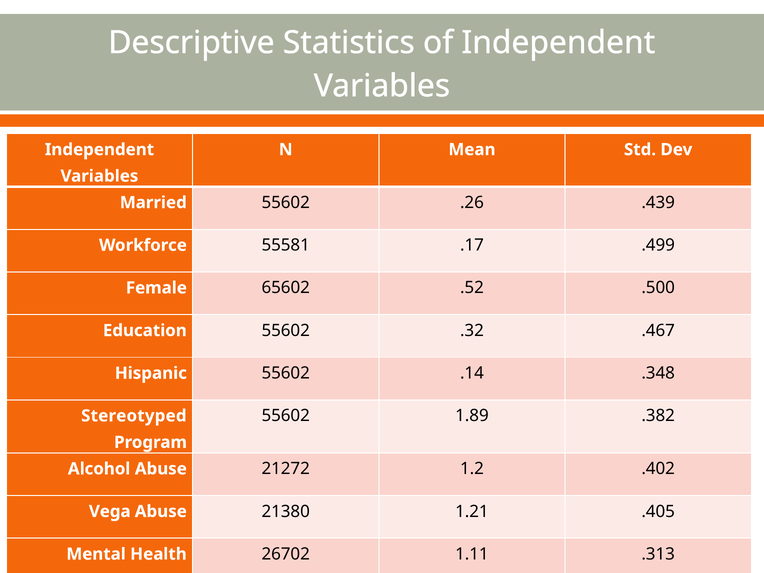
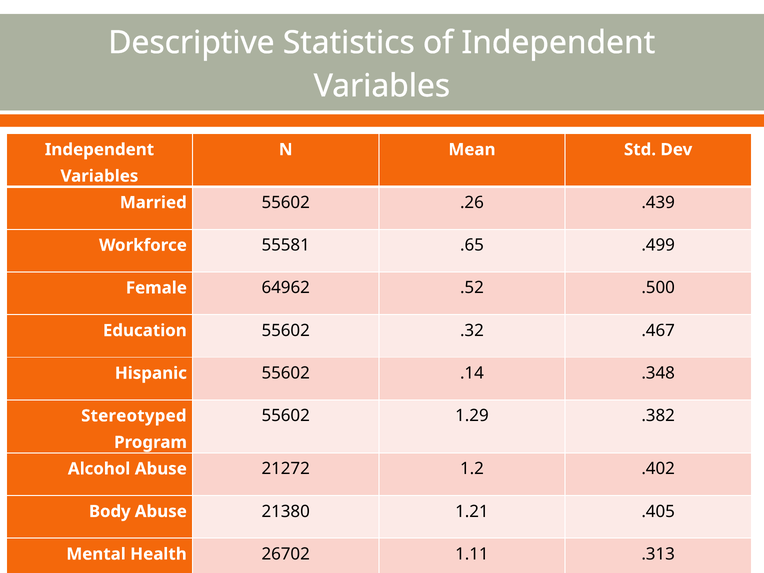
.17: .17 -> .65 (472, 245)
65602: 65602 -> 64962 (286, 288)
1.89: 1.89 -> 1.29 (472, 416)
Vega: Vega -> Body (110, 511)
